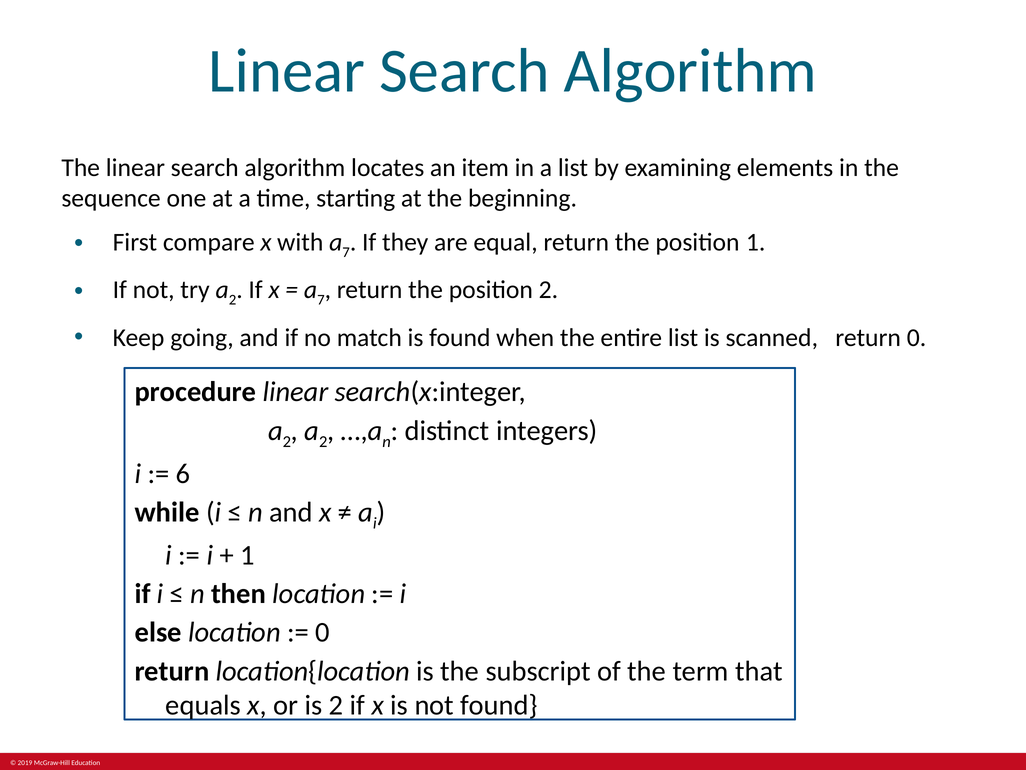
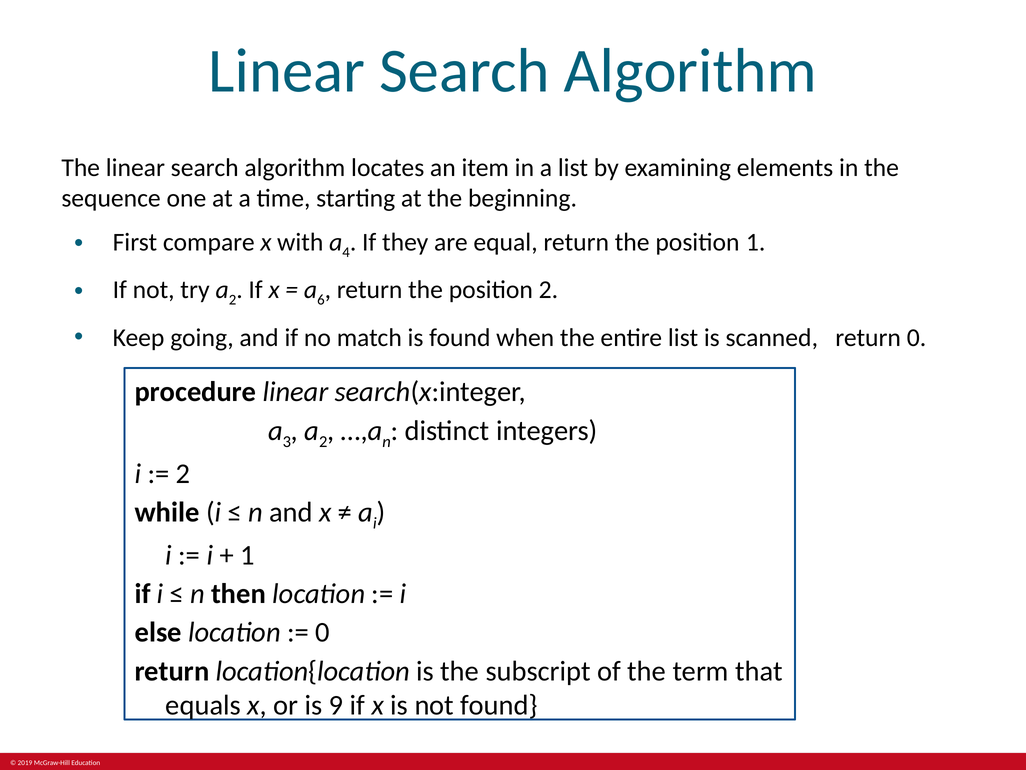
with a 7: 7 -> 4 (346, 252)
7: 7 -> 6 (321, 300)
2: 2 -> 3 (287, 441)
6: 6 -> 2 (183, 473)
is 2: 2 -> 9 (336, 705)
